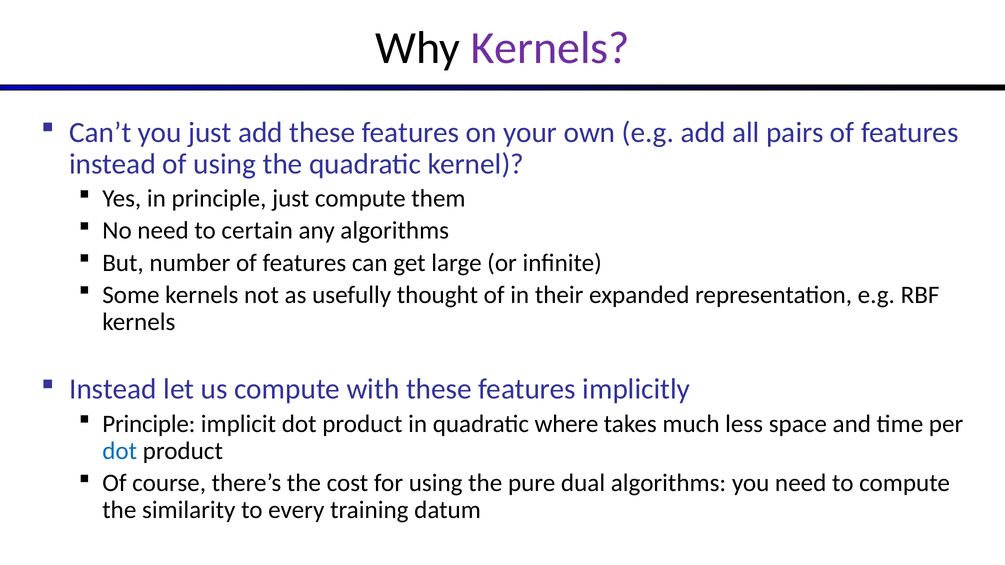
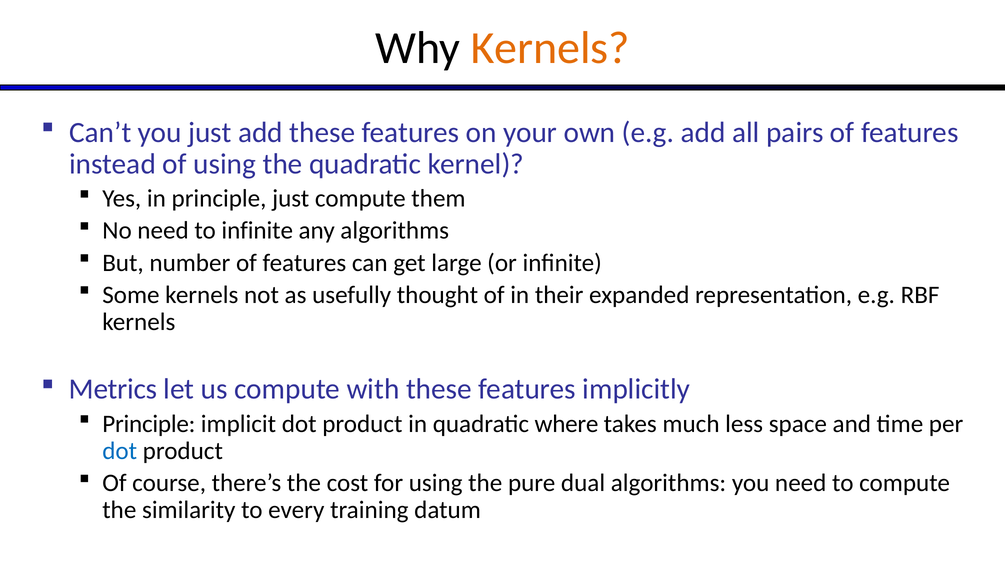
Kernels colour: purple -> orange (550, 48)
to certain: certain -> infinite (257, 231)
Instead: Instead -> Metrics (113, 390)
